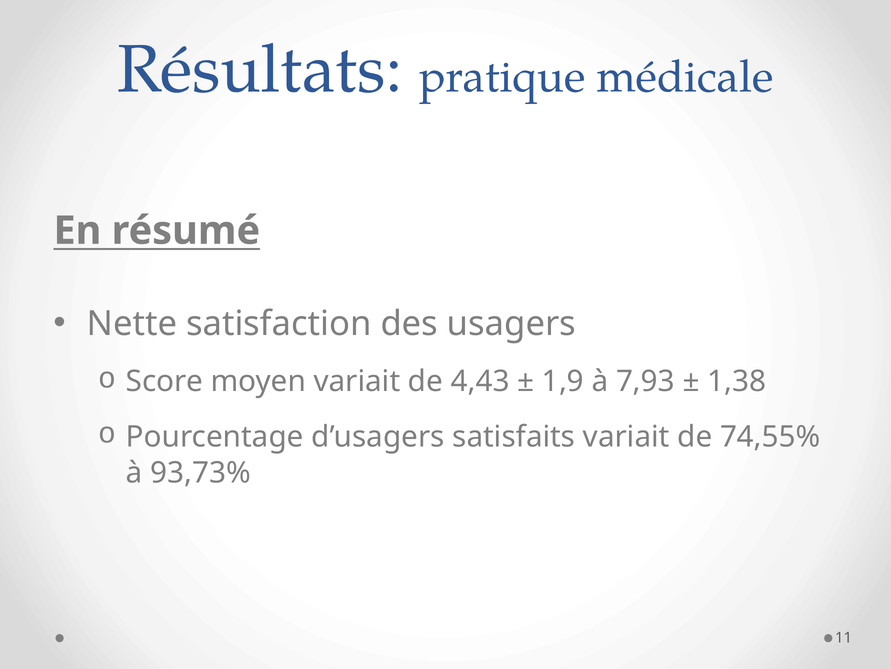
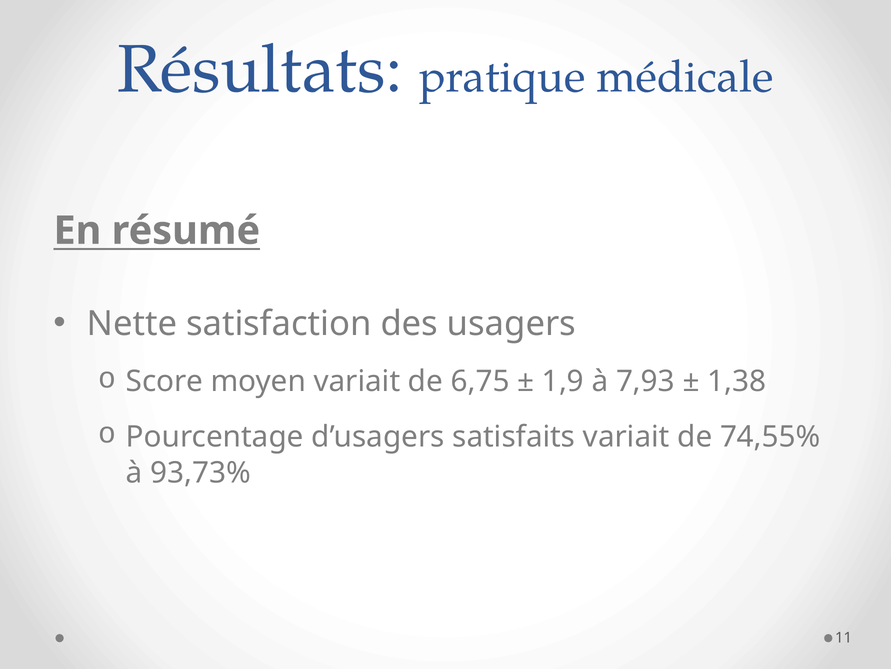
4,43: 4,43 -> 6,75 (480, 381)
